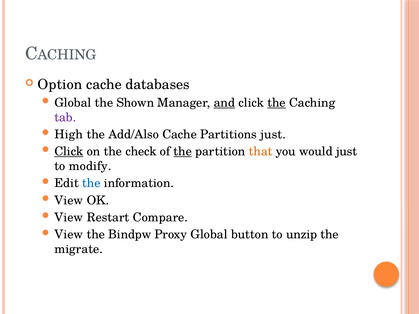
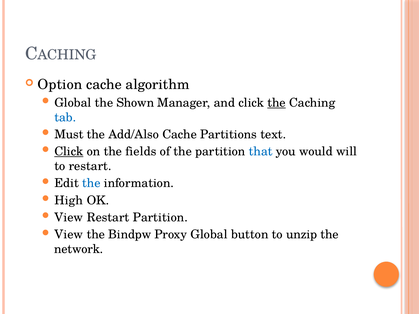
databases: databases -> algorithm (157, 85)
and underline: present -> none (224, 103)
tab colour: purple -> blue (65, 117)
High: High -> Must (69, 135)
Partitions just: just -> text (273, 135)
check: check -> fields (141, 152)
the underline: present -> none (183, 152)
that colour: orange -> blue (261, 152)
would just: just -> will (347, 152)
to modify: modify -> restart (90, 166)
View: View -> High (69, 201)
Restart Compare: Compare -> Partition (160, 218)
migrate: migrate -> network (79, 249)
